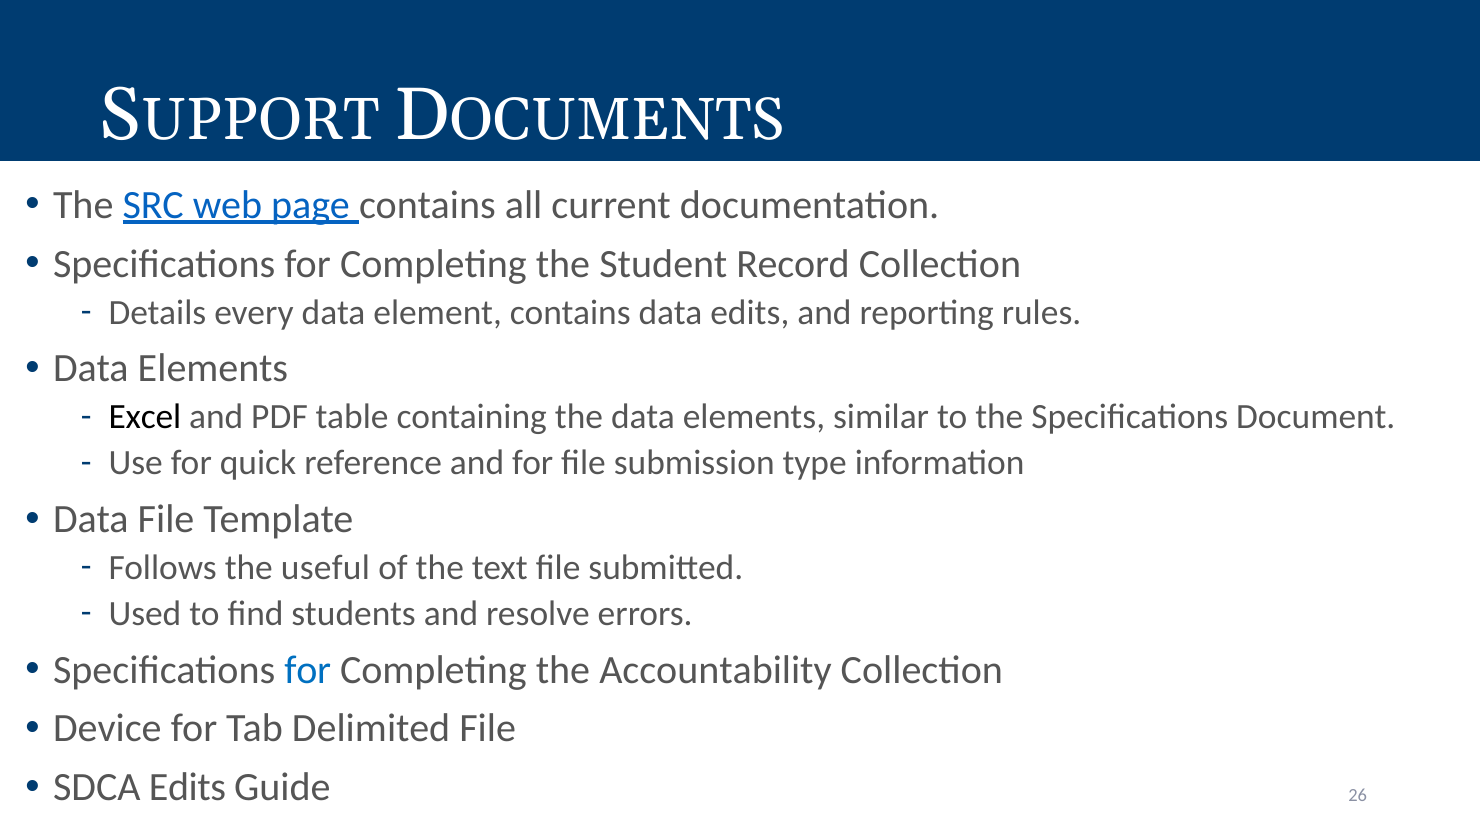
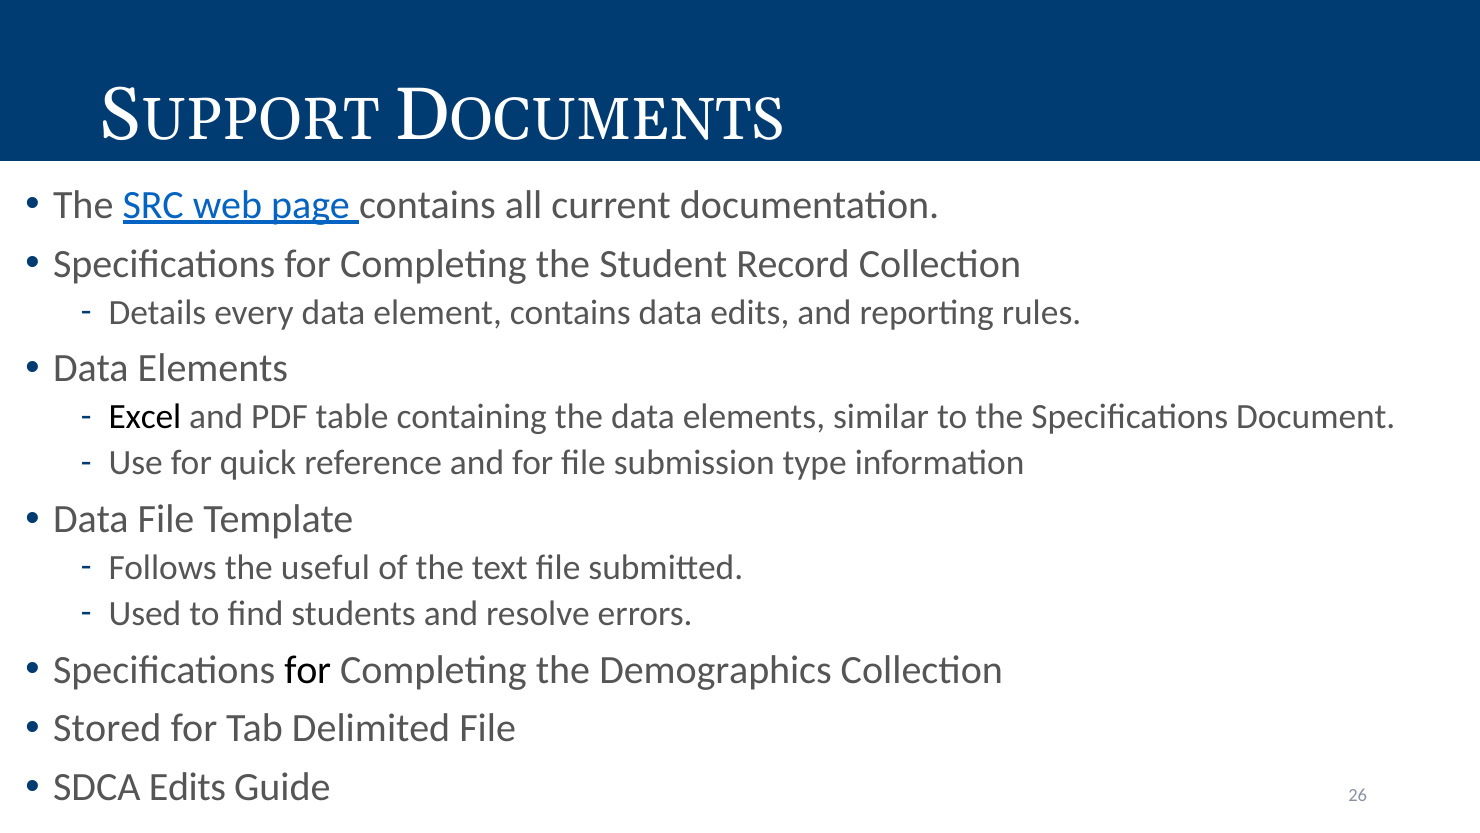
for colour: blue -> black (308, 670)
Accountability: Accountability -> Demographics (716, 670)
Device: Device -> Stored (107, 728)
